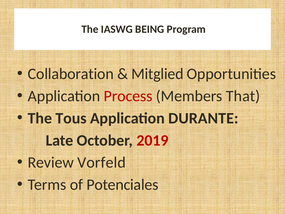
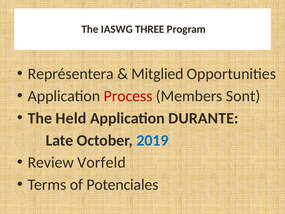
BEING: BEING -> THREE (150, 29)
Collaboration: Collaboration -> Représentera (71, 74)
That: That -> Sont (243, 96)
Tous: Tous -> Held (71, 118)
2019 colour: red -> blue (152, 140)
